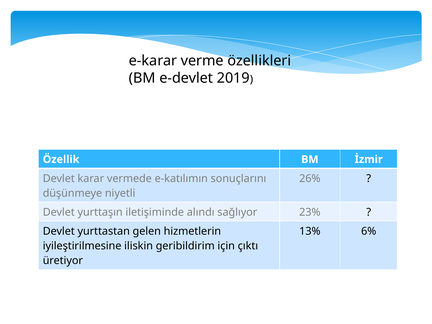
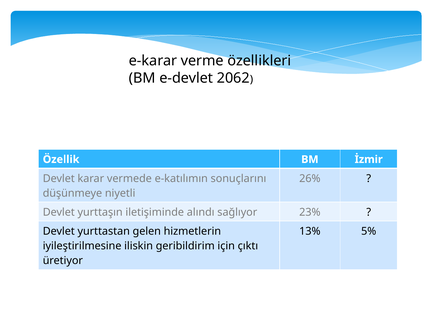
2019: 2019 -> 2062 (233, 78)
6%: 6% -> 5% (369, 231)
